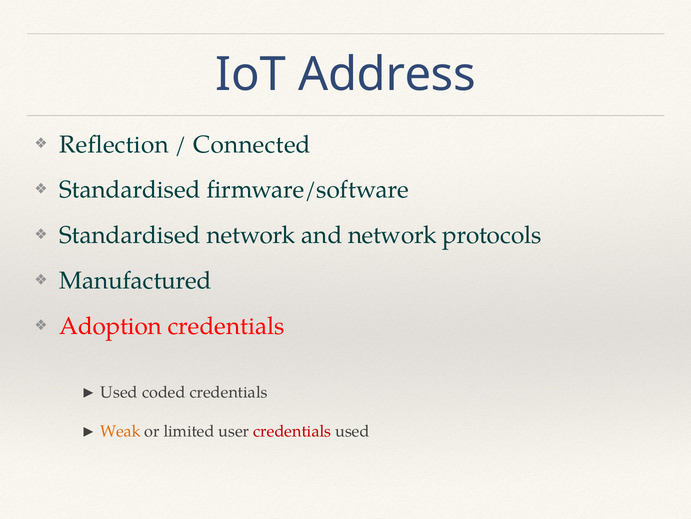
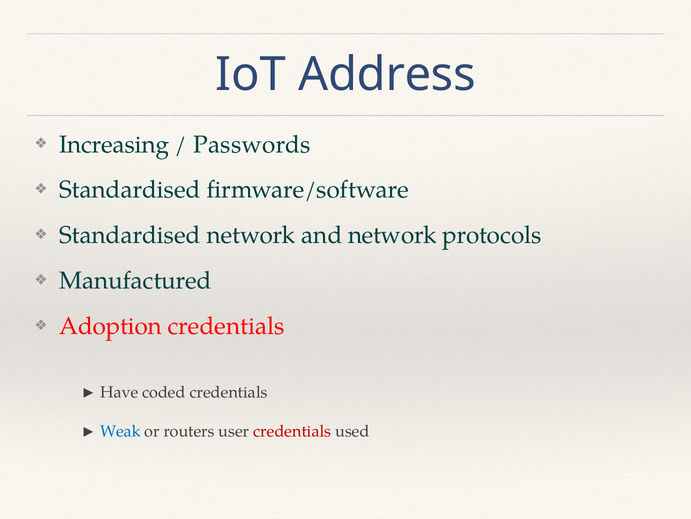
Reflection: Reflection -> Increasing (114, 144)
Connected: Connected -> Passwords (252, 144)
Used: Used -> Have (119, 392)
Weak colour: orange -> blue (120, 431)
limited: limited -> routers (189, 431)
